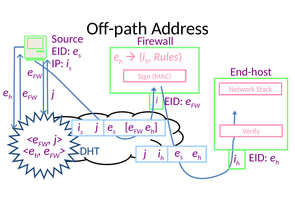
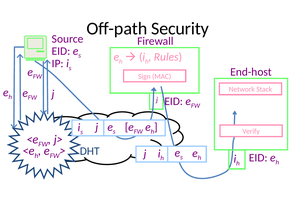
Address: Address -> Security (180, 29)
